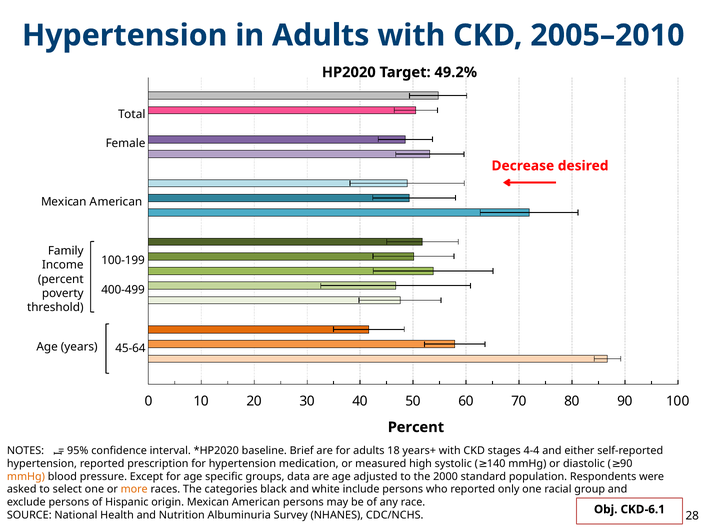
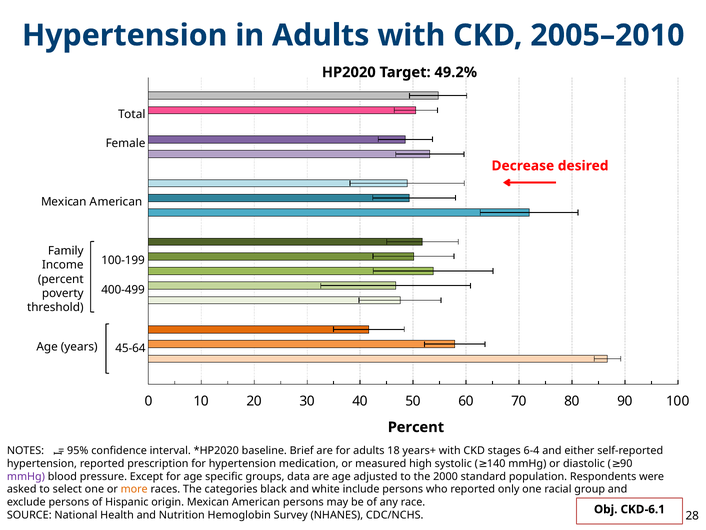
4-4: 4-4 -> 6-4 (531, 450)
mmHg colour: orange -> purple (26, 476)
Albuminuria: Albuminuria -> Hemoglobin (239, 515)
